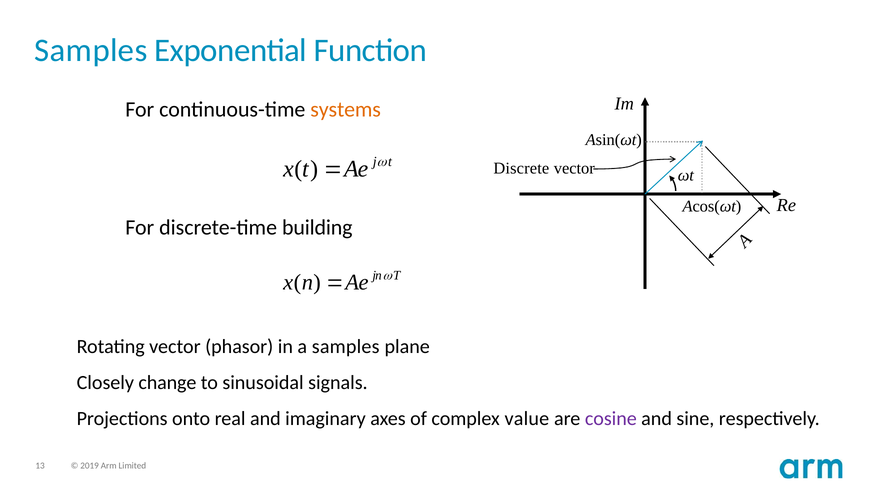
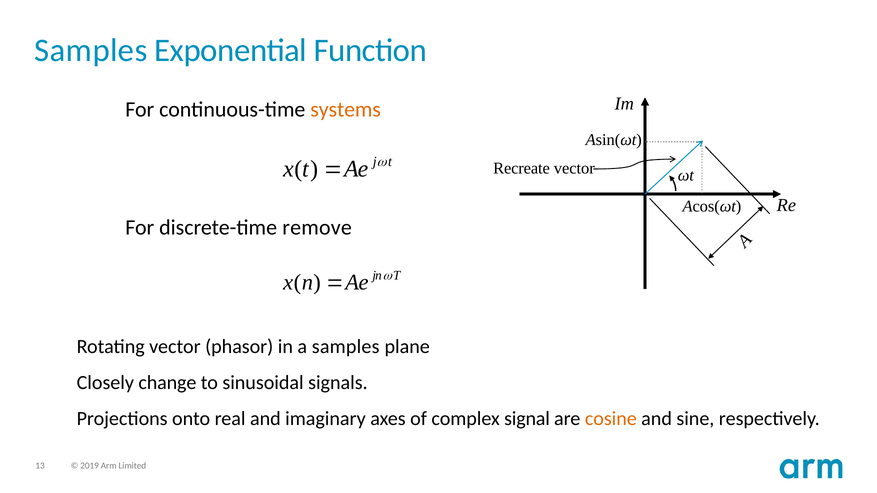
Discrete: Discrete -> Recreate (521, 168)
building: building -> remove (317, 228)
value: value -> signal (527, 419)
cosine colour: purple -> orange (611, 419)
